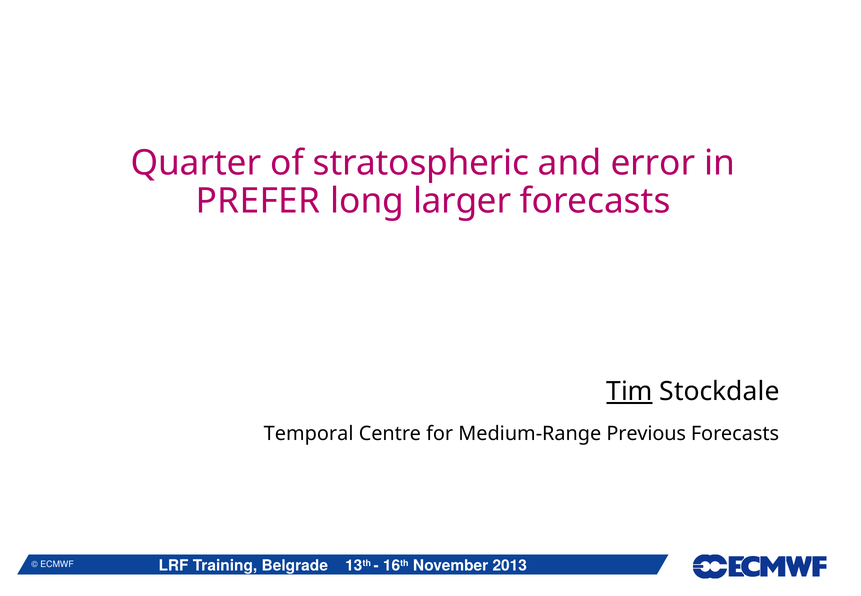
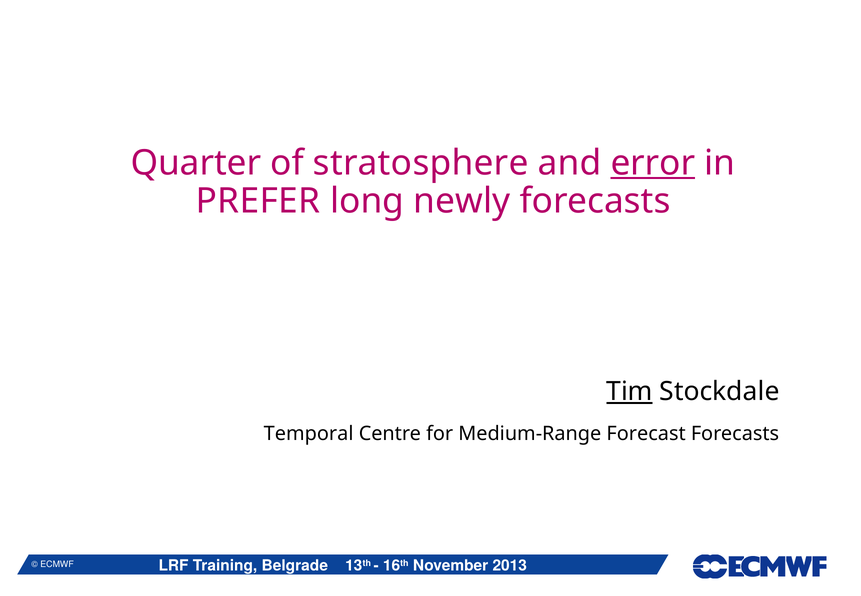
stratospheric: stratospheric -> stratosphere (421, 163)
error underline: none -> present (653, 163)
larger: larger -> newly (462, 201)
Previous: Previous -> Forecast (646, 434)
